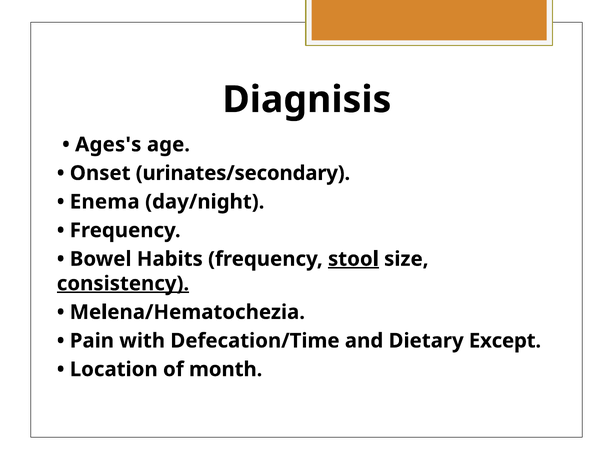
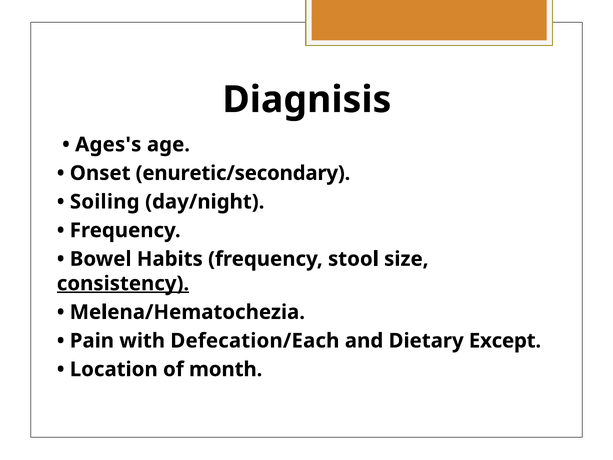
urinates/secondary: urinates/secondary -> enuretic/secondary (243, 173)
Enema: Enema -> Soiling (105, 202)
stool underline: present -> none (353, 259)
Defecation/Time: Defecation/Time -> Defecation/Each (255, 341)
